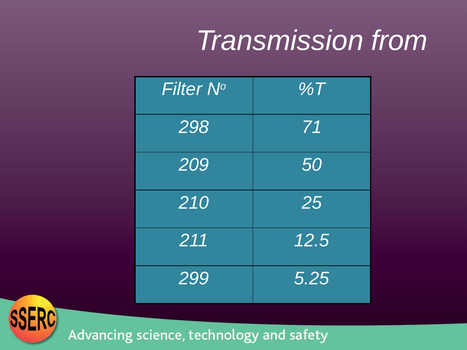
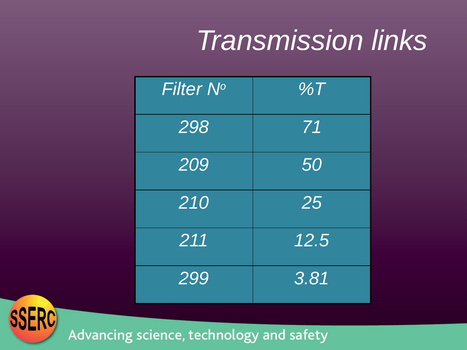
from: from -> links (399, 41)
5.25: 5.25 -> 3.81 (312, 279)
